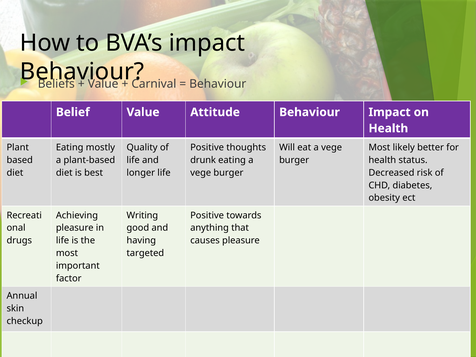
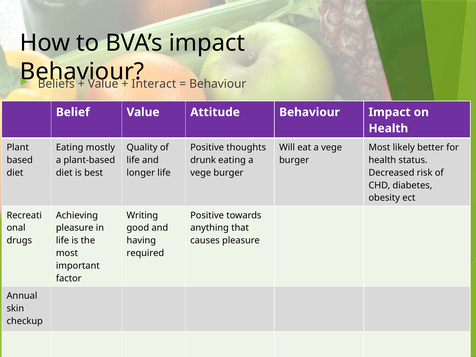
Carnival: Carnival -> Interact (154, 84)
targeted: targeted -> required (145, 253)
